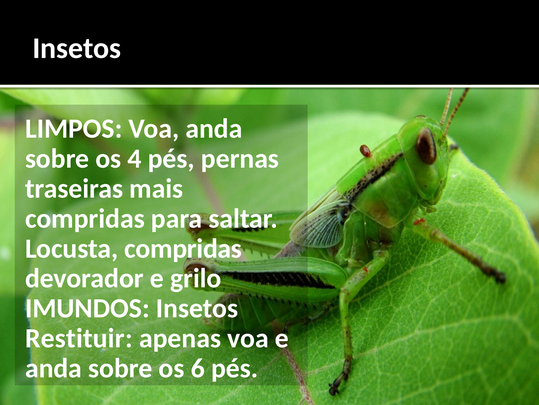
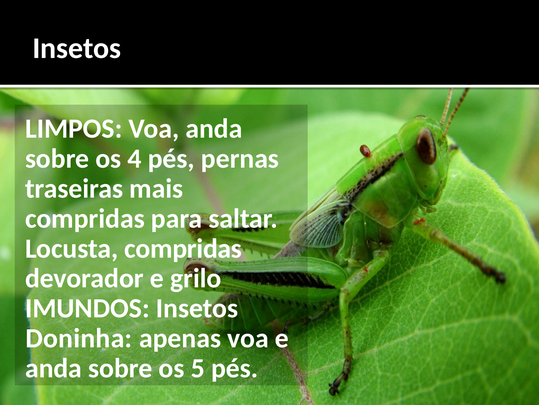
Restituir: Restituir -> Doninha (79, 338)
6: 6 -> 5 (198, 368)
